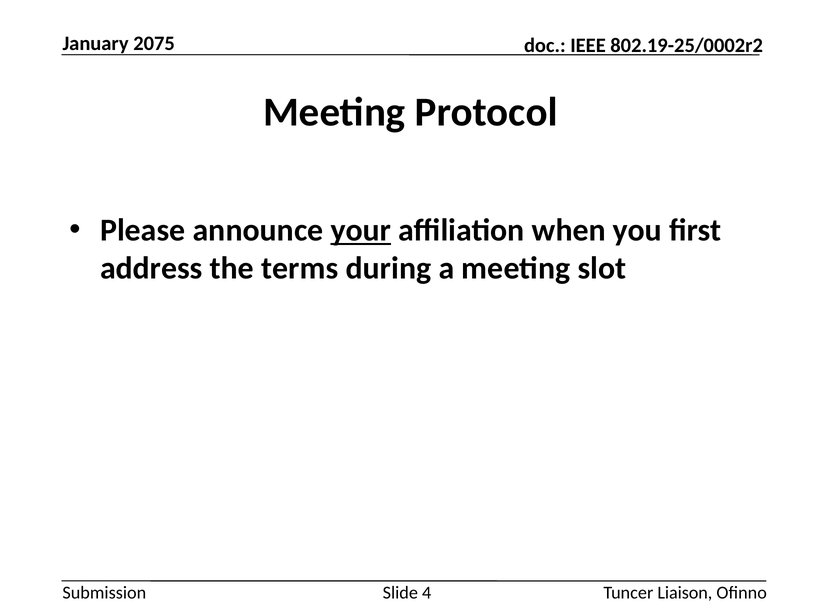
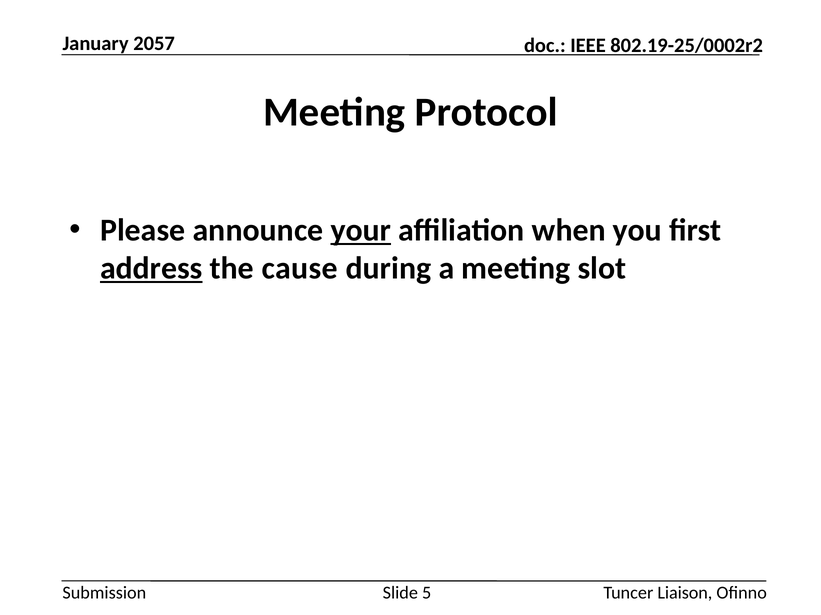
2075: 2075 -> 2057 (154, 44)
address underline: none -> present (151, 269)
terms: terms -> cause (300, 269)
4: 4 -> 5 (427, 594)
